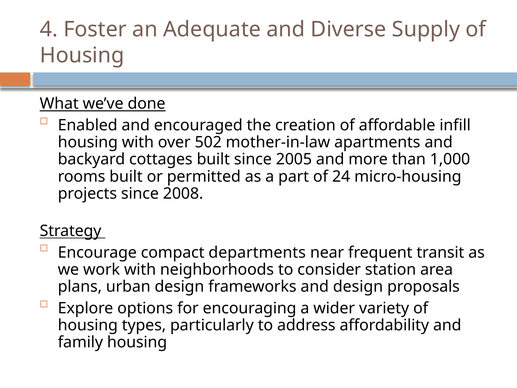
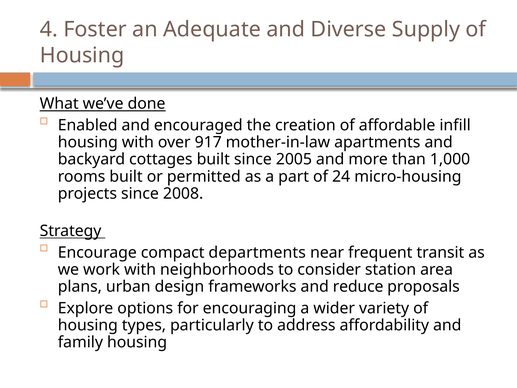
502: 502 -> 917 (208, 142)
and design: design -> reduce (358, 286)
